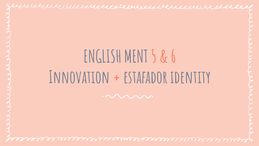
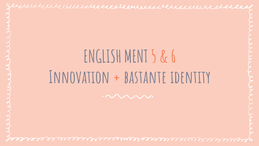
estafador: estafador -> bastante (145, 78)
